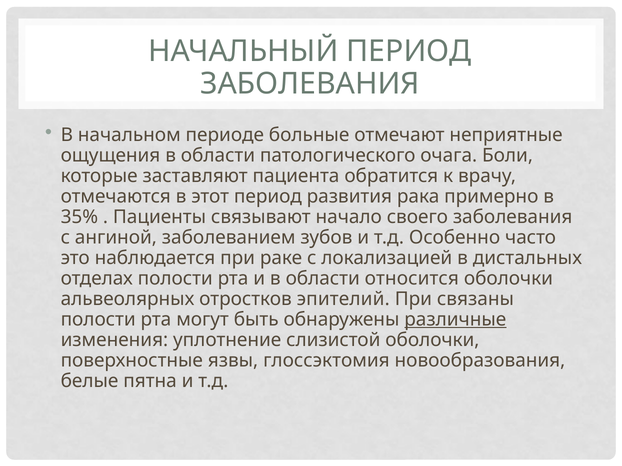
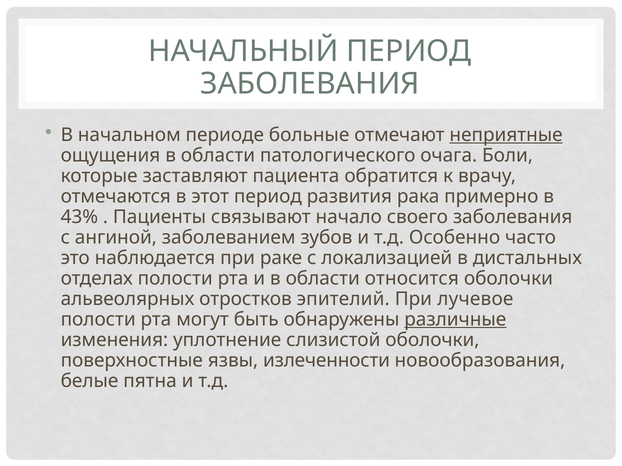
неприятные underline: none -> present (506, 135)
35%: 35% -> 43% (79, 217)
связаны: связаны -> лучевое (475, 299)
глоссэктомия: глоссэктомия -> излеченности (327, 361)
